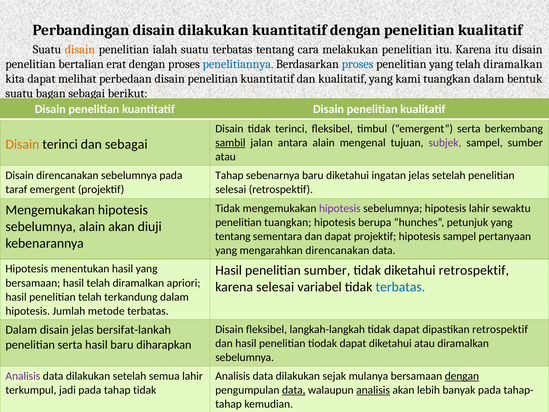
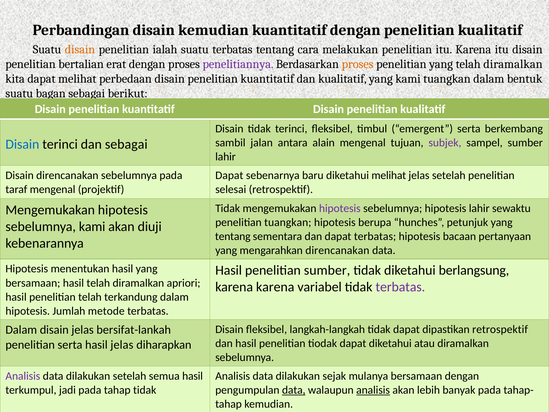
disain dilakukan: dilakukan -> kemudian (213, 30)
penelitiannya colour: blue -> purple (238, 64)
proses colour: blue -> orange (358, 64)
sambil underline: present -> none (230, 143)
Disain colour: orange -> blue (22, 144)
atau: atau -> lahir (226, 157)
Tahap: Tahap -> Dapat (229, 175)
diketahui ingatan: ingatan -> melihat (389, 175)
taraf emergent: emergent -> mengenal (53, 189)
sebelumnya alain: alain -> kami (92, 226)
dapat projektif: projektif -> terbatas (375, 236)
hipotesis sampel: sampel -> bacaan (459, 236)
diketahui retrospektif: retrospektif -> berlangsung (474, 270)
karena selesai: selesai -> karena (275, 287)
terbatas colour: blue -> purple (400, 287)
hasil baru: baru -> jelas (122, 345)
semua lahir: lahir -> hasil (193, 376)
dengan underline: present -> none (462, 376)
